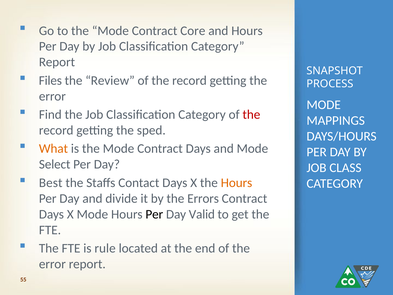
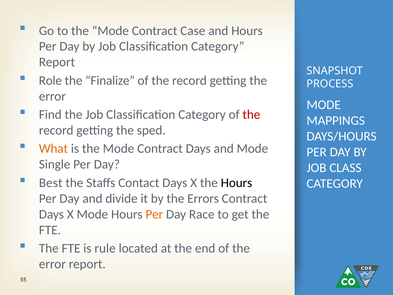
Core: Core -> Case (193, 31)
Files: Files -> Role (50, 80)
Review: Review -> Finalize (110, 80)
Select: Select -> Single (55, 164)
Hours colour: orange -> black (237, 183)
Per colour: black -> orange (154, 214)
Valid: Valid -> Race (202, 214)
